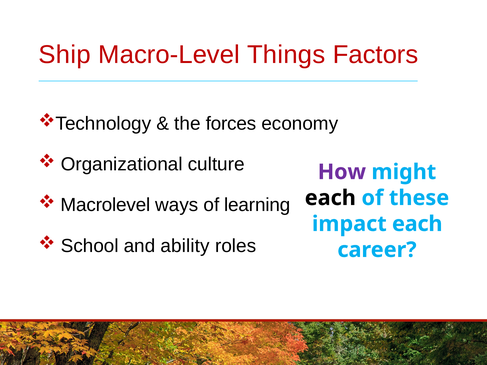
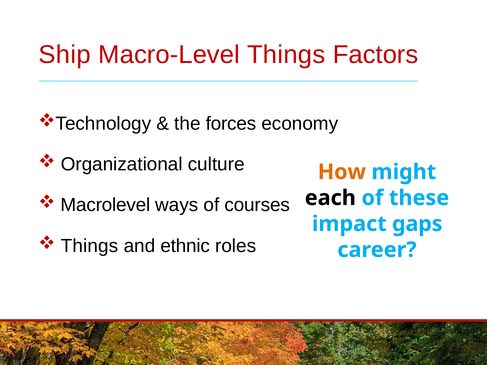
How colour: purple -> orange (342, 172)
learning: learning -> courses (257, 205)
impact each: each -> gaps (417, 224)
School: School -> Things (90, 246)
ability: ability -> ethnic (185, 246)
